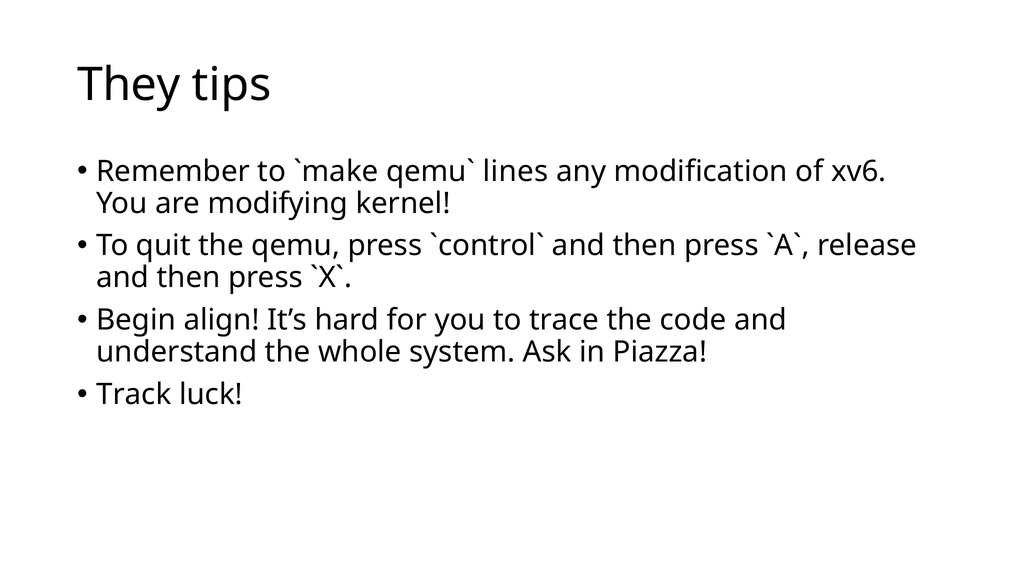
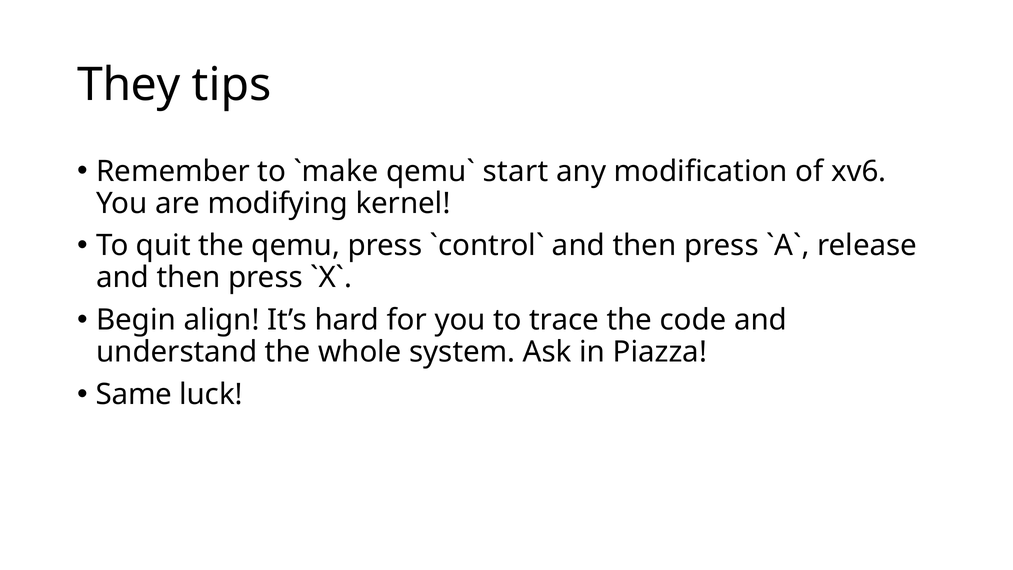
lines: lines -> start (516, 171)
Track: Track -> Same (134, 394)
